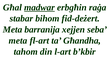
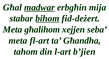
raġa: raġa -> mija (98, 7)
bihom underline: none -> present (47, 18)
barranija: barranija -> għalihom (42, 29)
b’kbir: b’kbir -> b’jien (84, 51)
